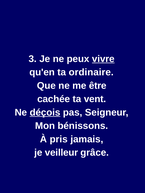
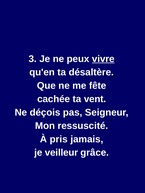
ordinaire: ordinaire -> désaltère (91, 72)
être: être -> fête (98, 86)
déçois underline: present -> none (45, 113)
bénissons: bénissons -> ressuscité (83, 126)
